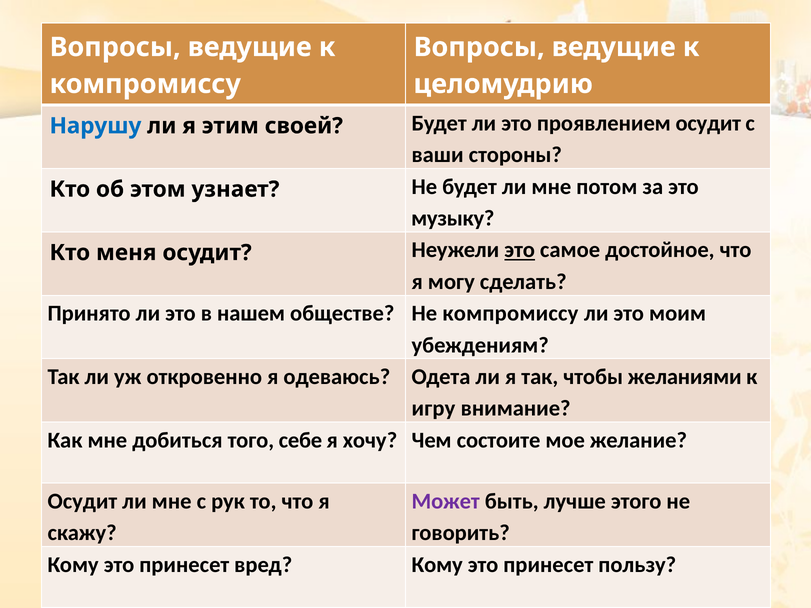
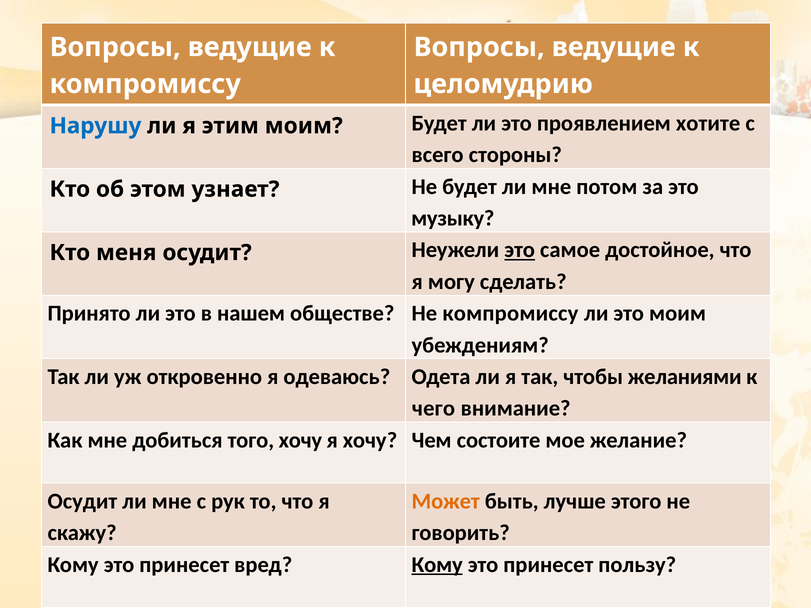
этим своей: своей -> моим (304, 126)
проявлением осудит: осудит -> хотите (708, 123)
ваши: ваши -> всего (438, 155)
игру: игру -> чего (433, 409)
того себе: себе -> хочу (300, 440)
Может colour: purple -> orange (446, 501)
Кому underline: none -> present (437, 565)
